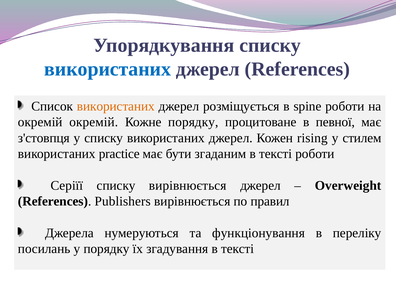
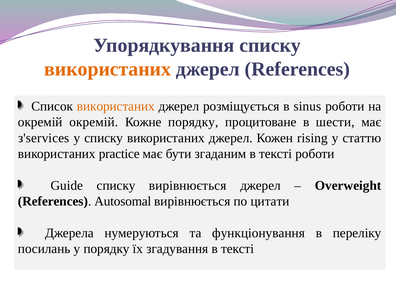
використаних colour: blue -> orange (108, 69)
spine: spine -> sinus (307, 106)
певної: певної -> шести (335, 122)
з'стовпця: з'стовпця -> з'services (44, 138)
стилем: стилем -> статтю (362, 138)
Серіїї: Серіїї -> Guide (67, 185)
Publishers: Publishers -> Autosomal (123, 201)
правил: правил -> цитати (270, 201)
